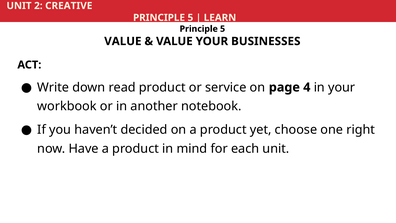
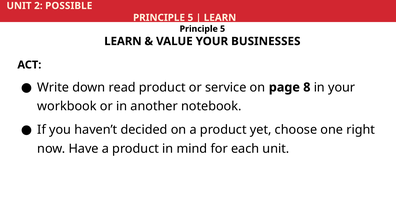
CREATIVE: CREATIVE -> POSSIBLE (69, 6)
VALUE: VALUE -> LEARN (123, 41)
4: 4 -> 8 (307, 87)
